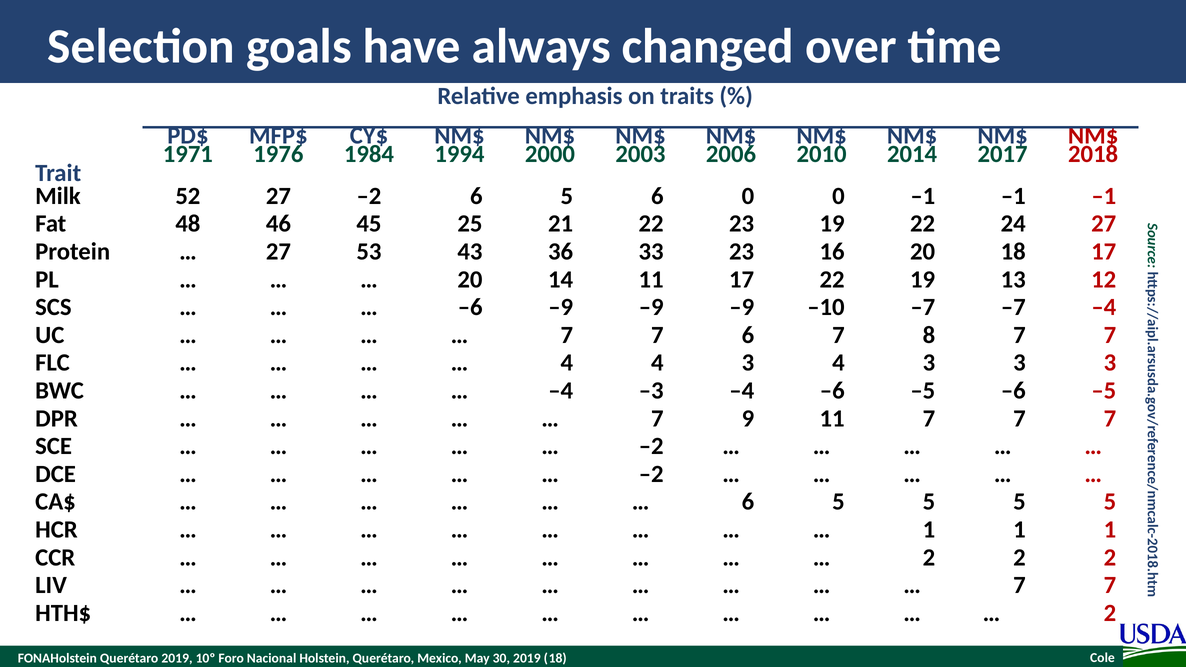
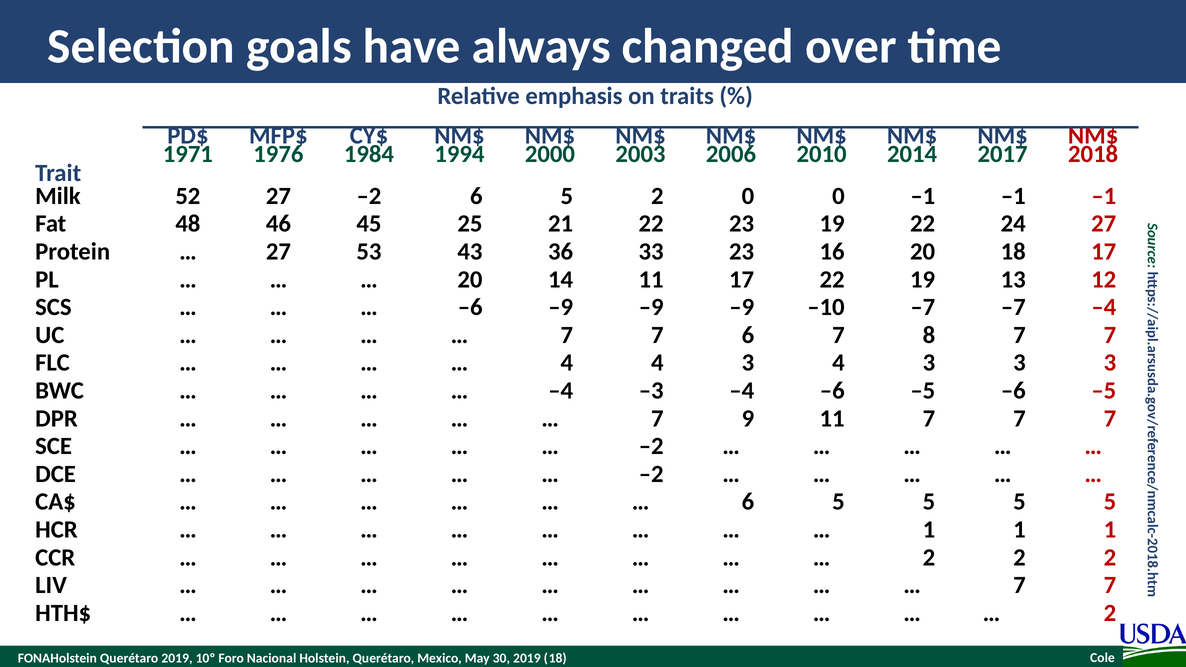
5 6: 6 -> 2 (657, 196)
